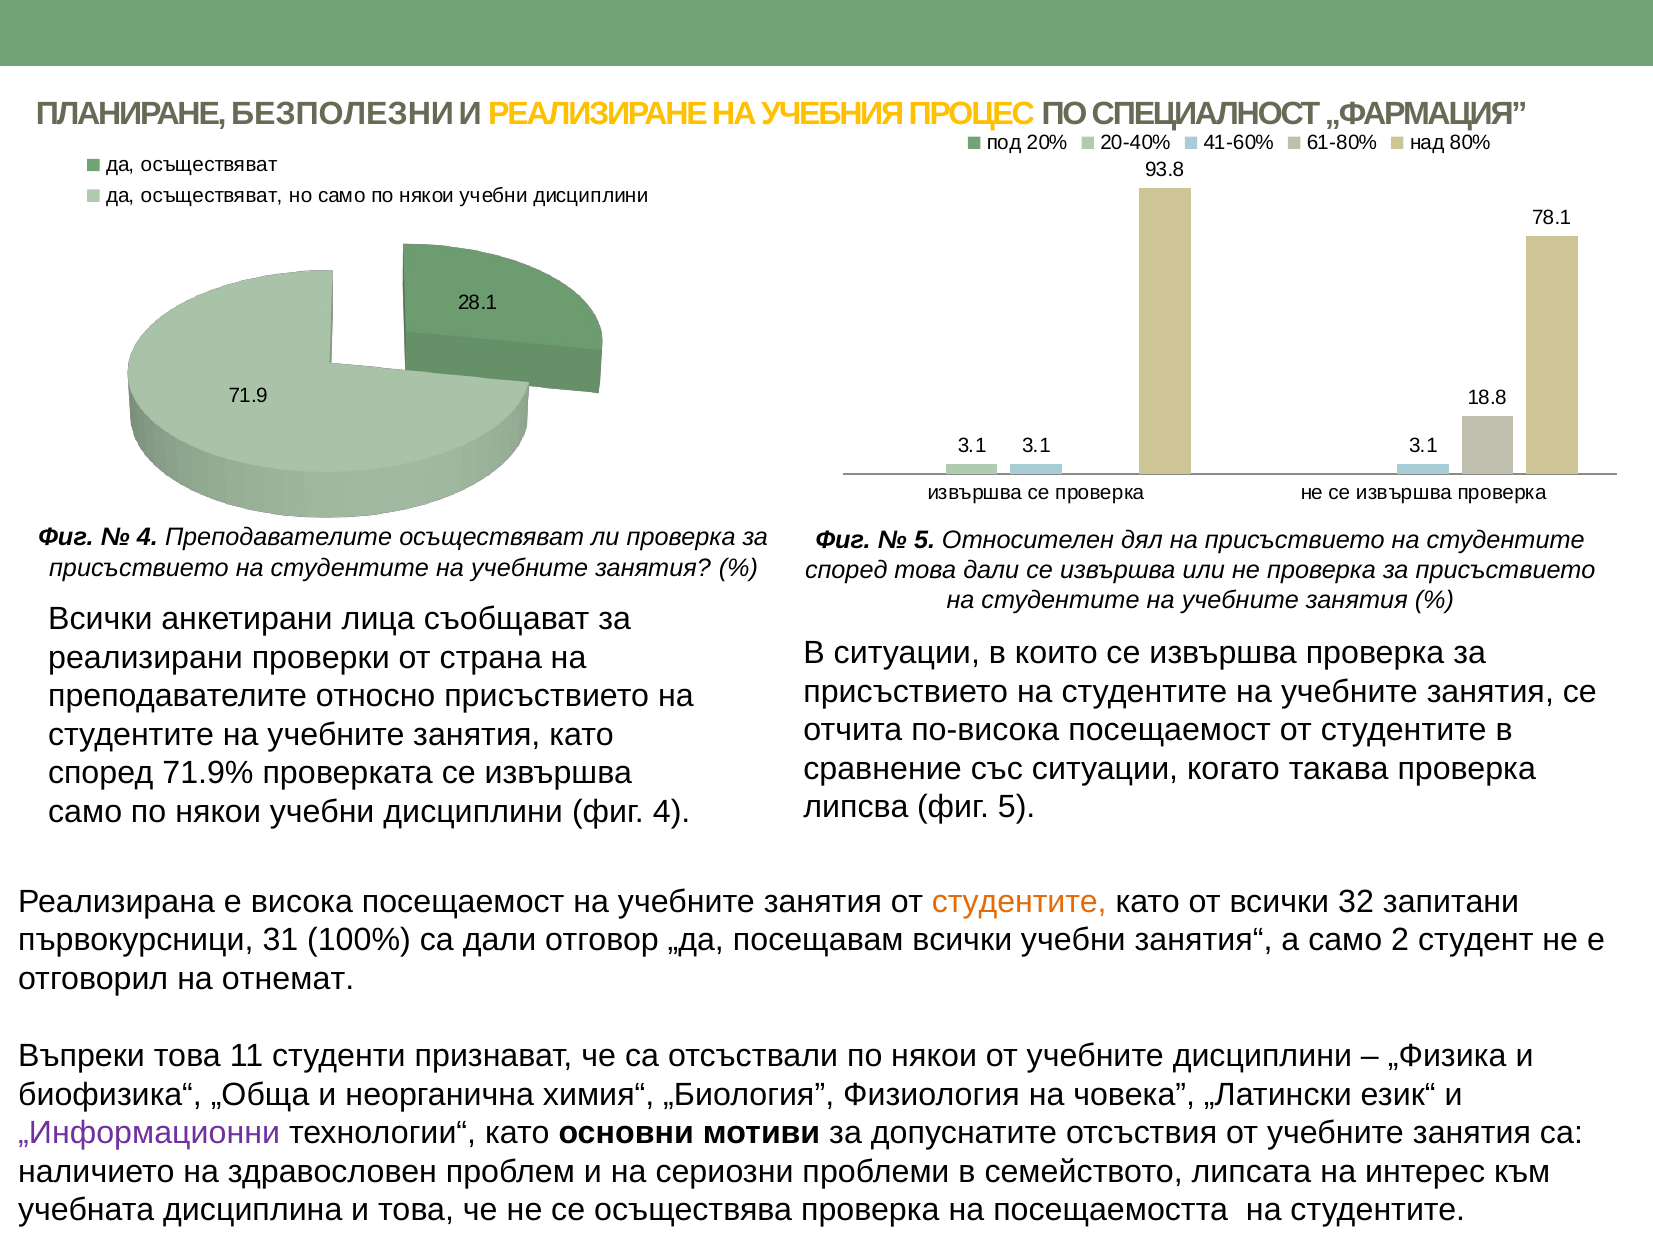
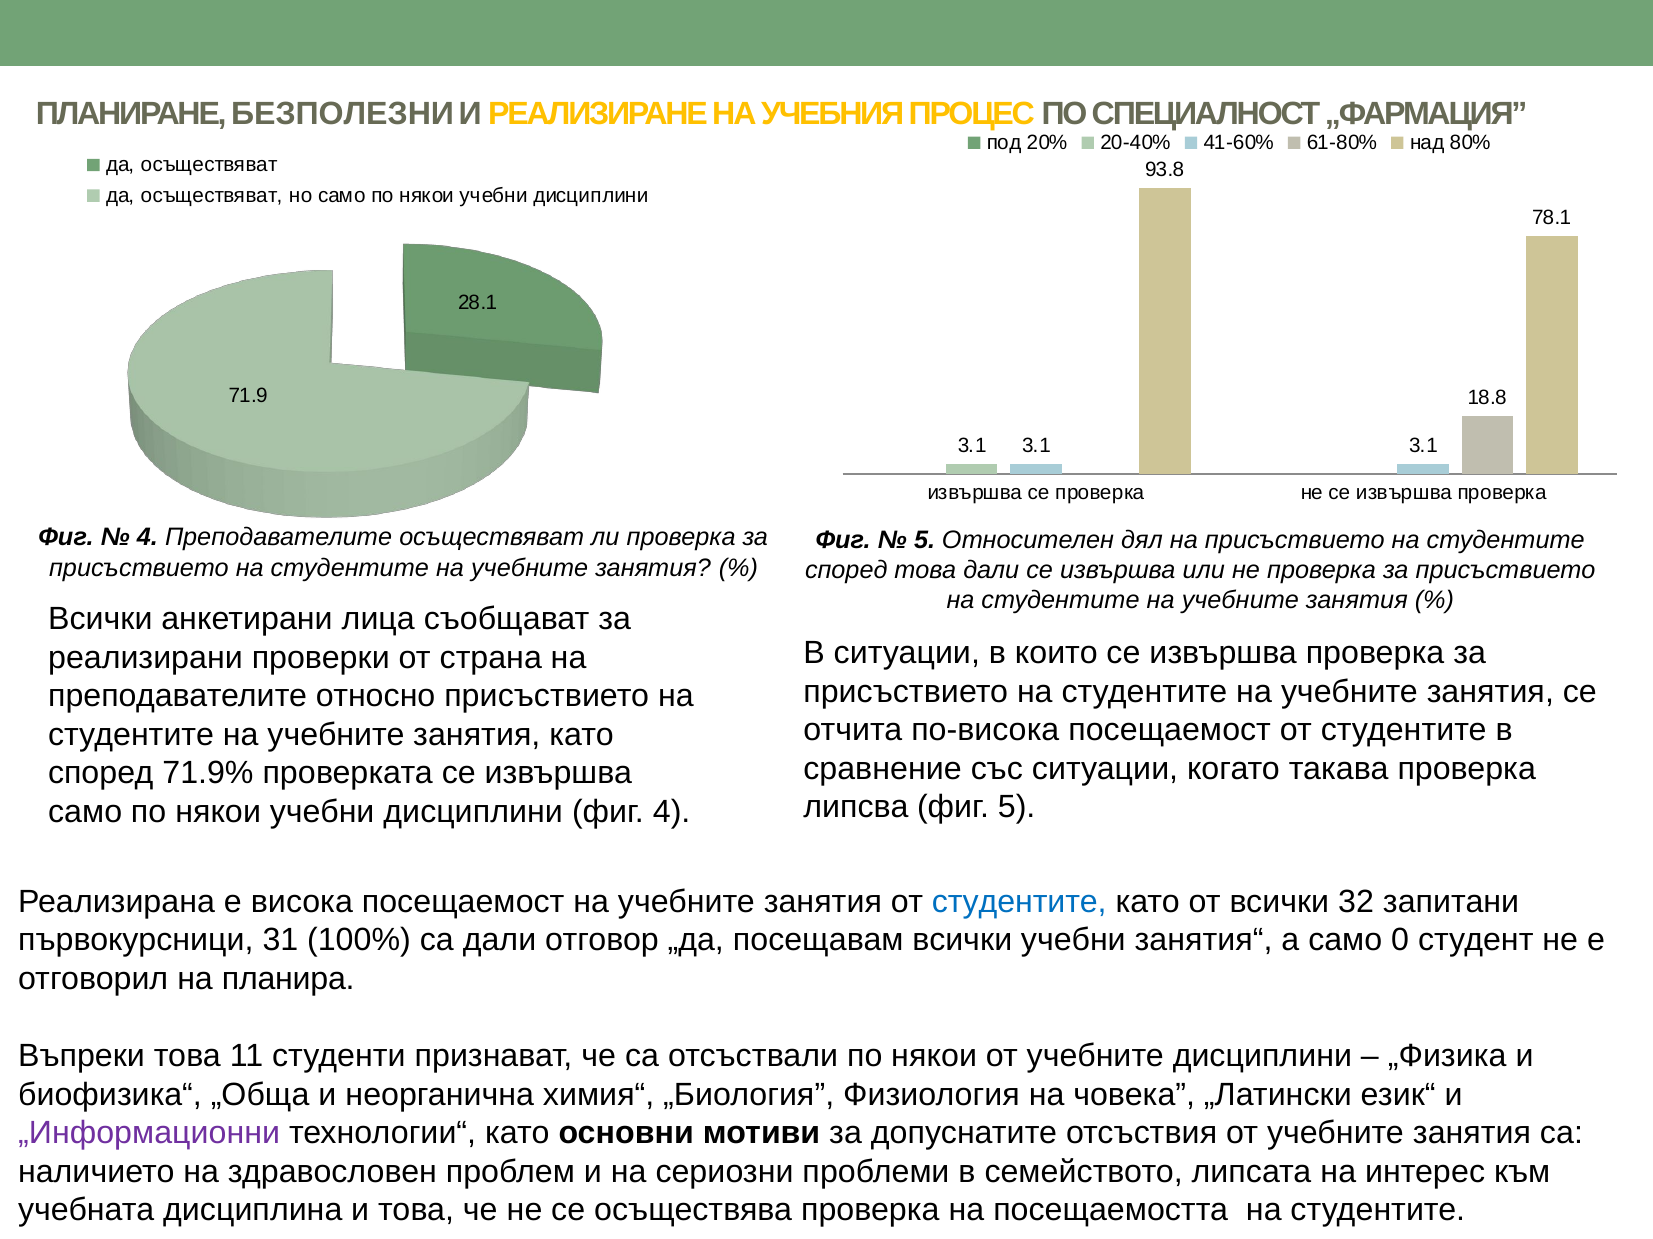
студентите colour: orange -> blue (1019, 902)
2: 2 -> 0 (1400, 941)
отнемат: отнемат -> планира (288, 979)
